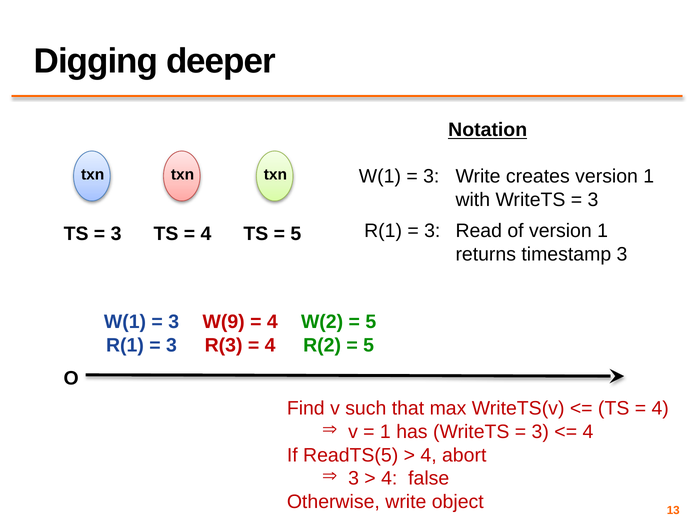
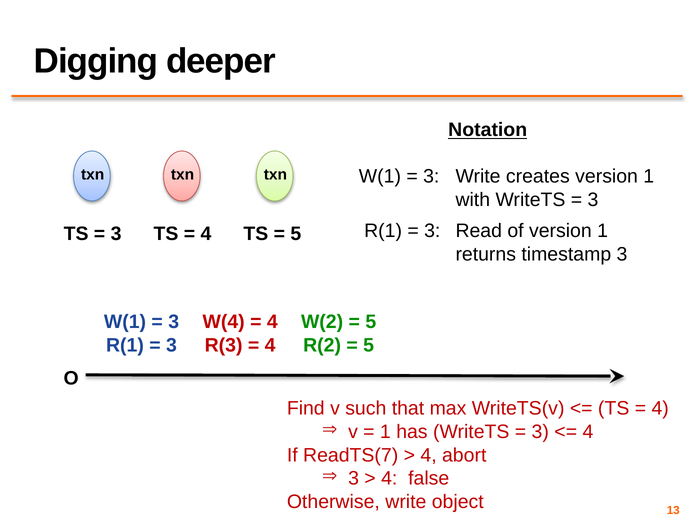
W(9: W(9 -> W(4 (224, 322)
ReadTS(5: ReadTS(5 -> ReadTS(7 (351, 455)
